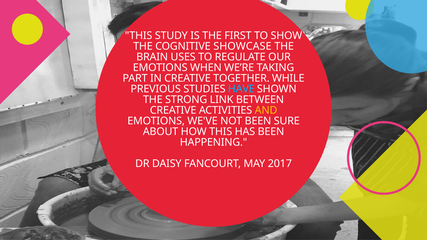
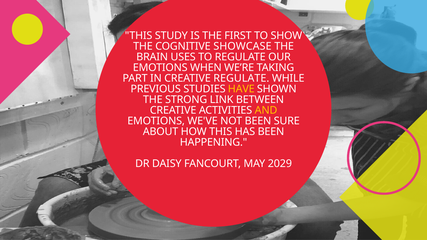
CREATIVE TOGETHER: TOGETHER -> REGULATE (241, 78)
HAVE colour: light blue -> yellow (241, 89)
2017: 2017 -> 2029 (280, 164)
